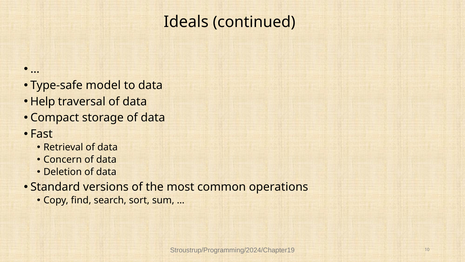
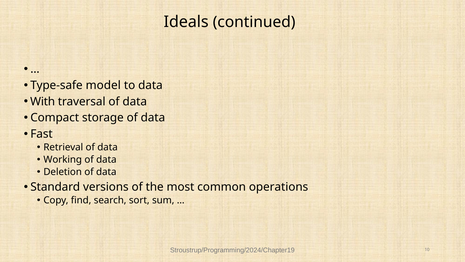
Help: Help -> With (43, 101)
Concern: Concern -> Working (63, 159)
